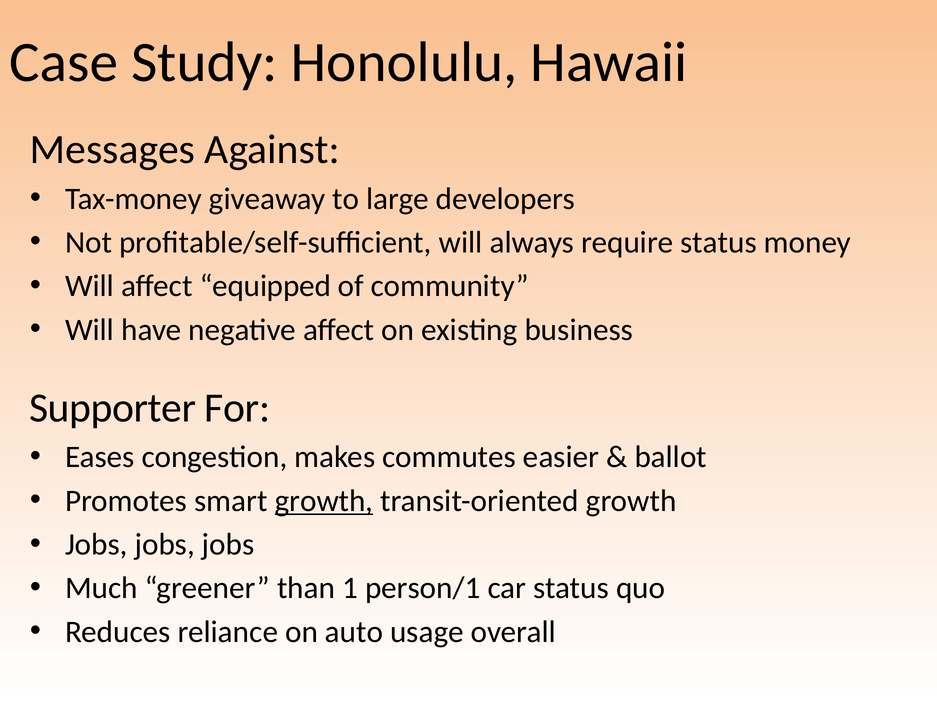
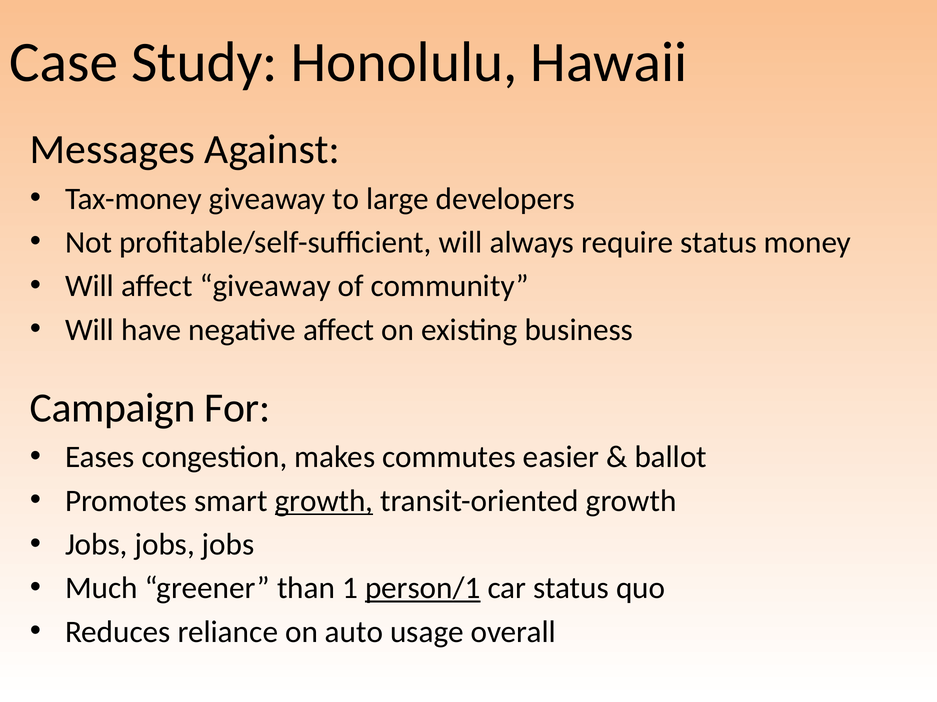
affect equipped: equipped -> giveaway (265, 286)
Supporter: Supporter -> Campaign (113, 408)
person/1 underline: none -> present (423, 589)
